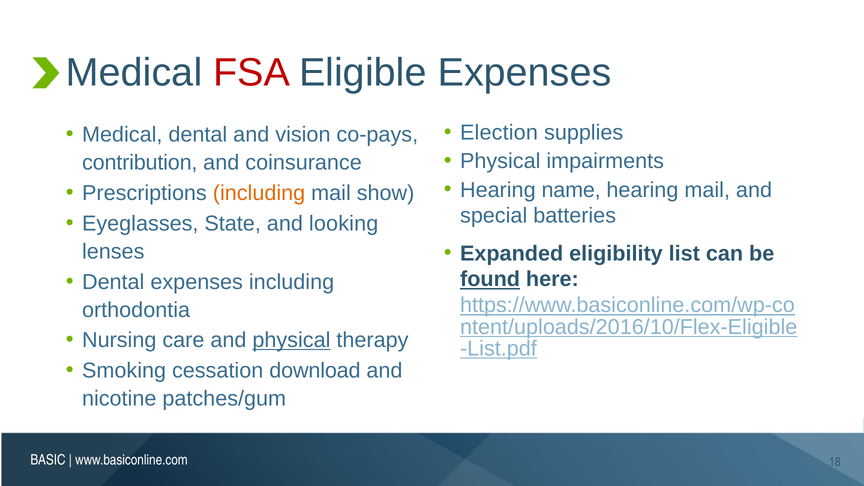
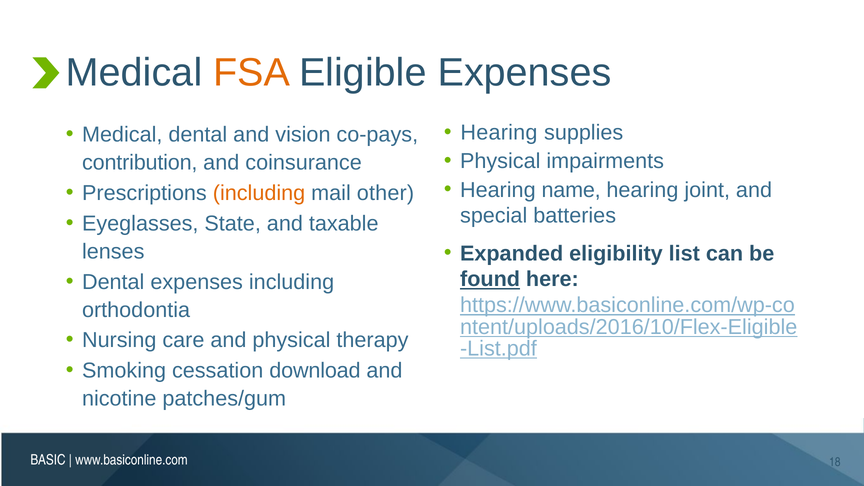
FSA colour: red -> orange (252, 73)
Election: Election -> Hearing (499, 133)
hearing mail: mail -> joint (707, 190)
show: show -> other (385, 193)
looking: looking -> taxable (344, 223)
physical underline: present -> none (291, 340)
